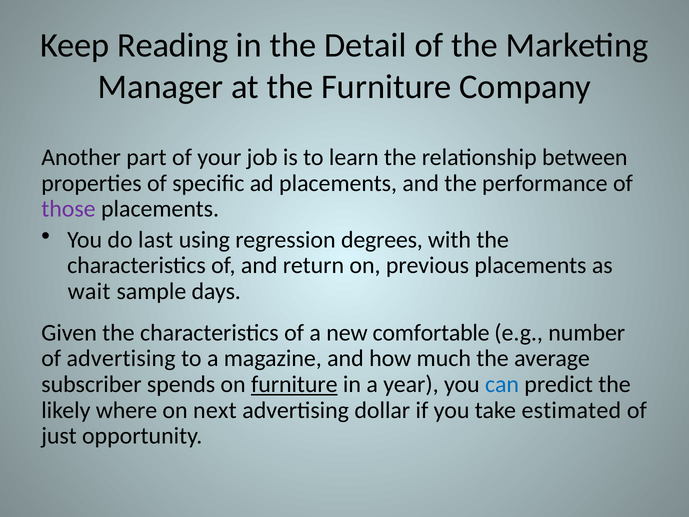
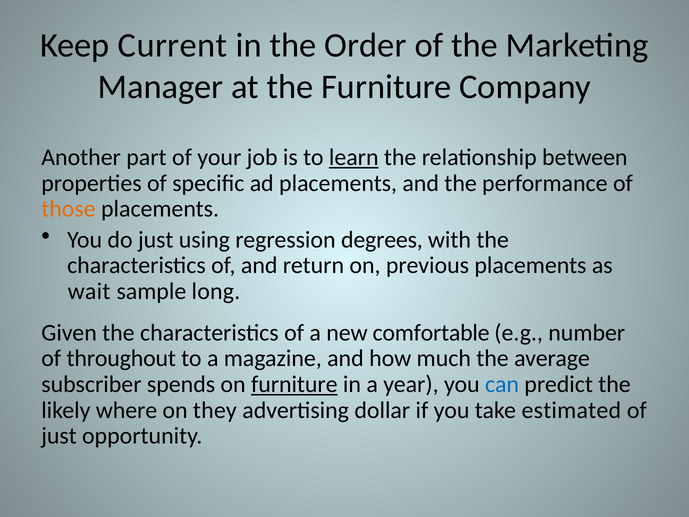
Reading: Reading -> Current (173, 45)
Detail: Detail -> Order (365, 45)
learn underline: none -> present (354, 157)
those colour: purple -> orange (68, 209)
do last: last -> just (156, 240)
days: days -> long (216, 291)
of advertising: advertising -> throughout (121, 358)
next: next -> they (215, 410)
